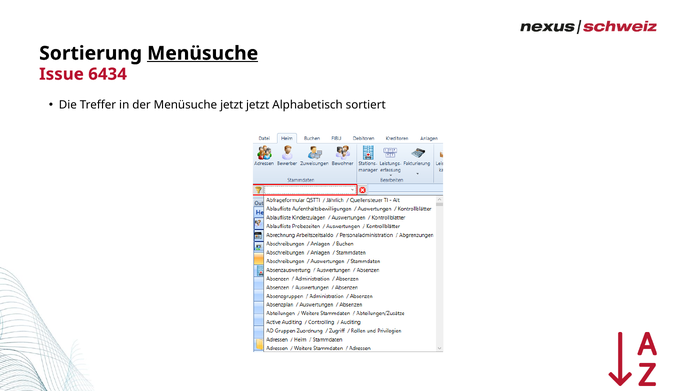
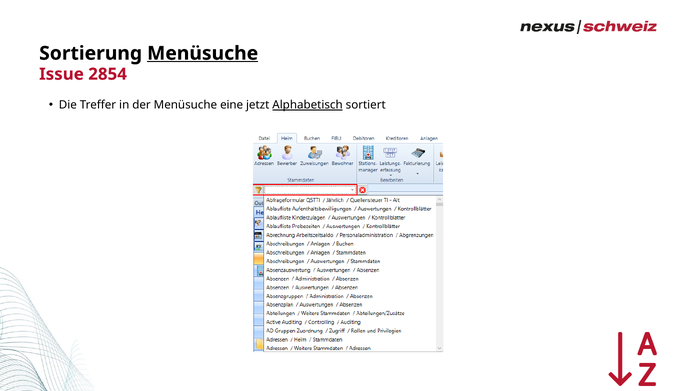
6434: 6434 -> 2854 (108, 74)
Menüsuche jetzt: jetzt -> eine (232, 105)
Alphabetisch underline: none -> present (308, 105)
